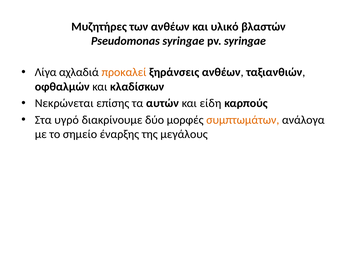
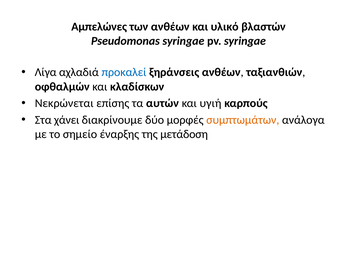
Μυζητήρες: Μυζητήρες -> Αμπελώνες (99, 27)
προκαλεί colour: orange -> blue (124, 72)
είδη: είδη -> υγιή (210, 103)
υγρό: υγρό -> χάνει (67, 120)
μεγάλους: μεγάλους -> μετάδοση (184, 134)
